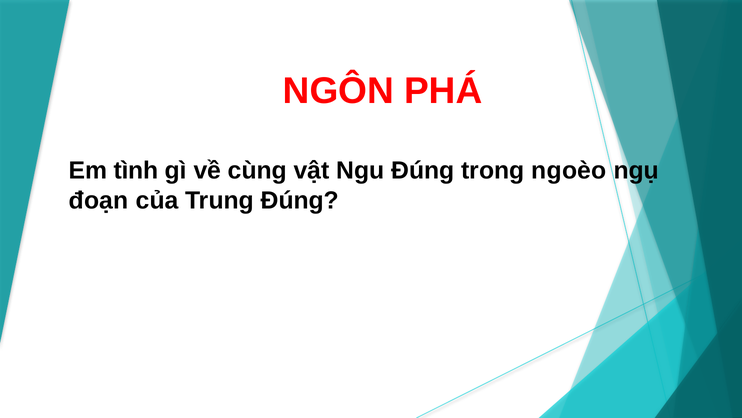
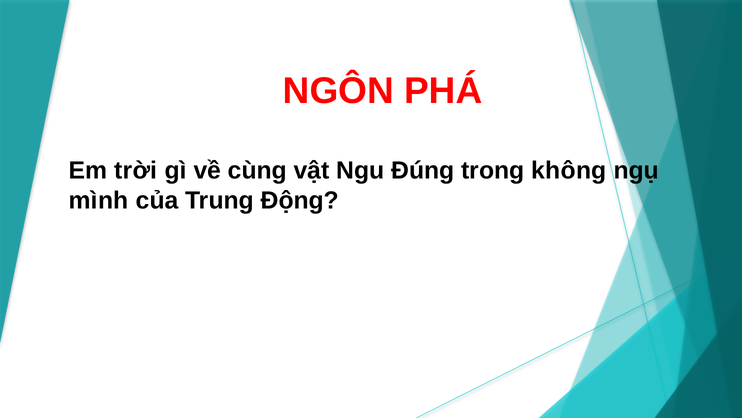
tình: tình -> trời (136, 170)
ngoèo: ngoèo -> không (569, 170)
đoạn: đoạn -> mình (99, 200)
Trung Đúng: Đúng -> Động (300, 200)
